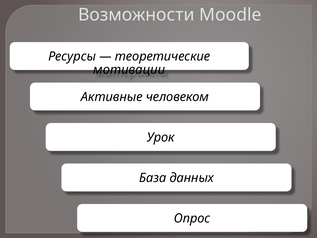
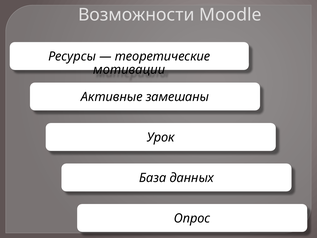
человеком: человеком -> замешаны (177, 97)
